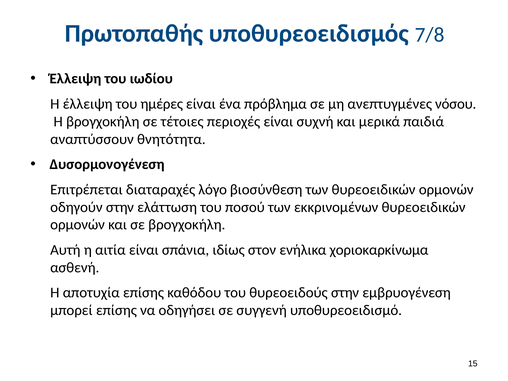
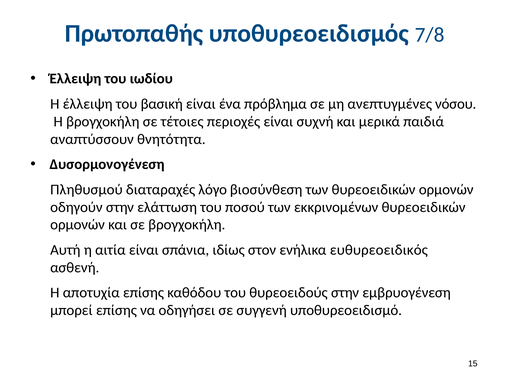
ημέρες: ημέρες -> βασική (162, 104)
Επιτρέπεται: Επιτρέπεται -> Πληθυσμού (86, 190)
χοριοκαρκίνωμα: χοριοκαρκίνωμα -> ευθυρεοειδικός (379, 250)
